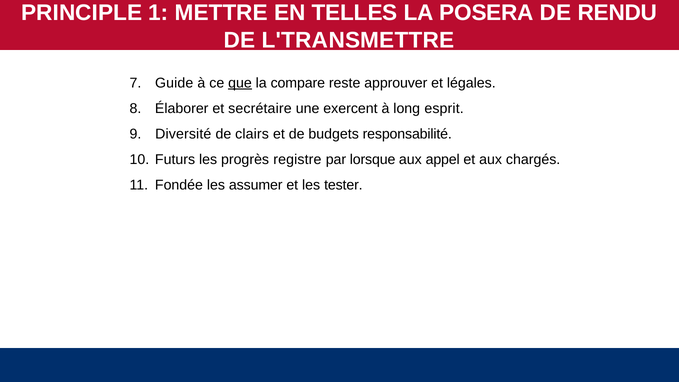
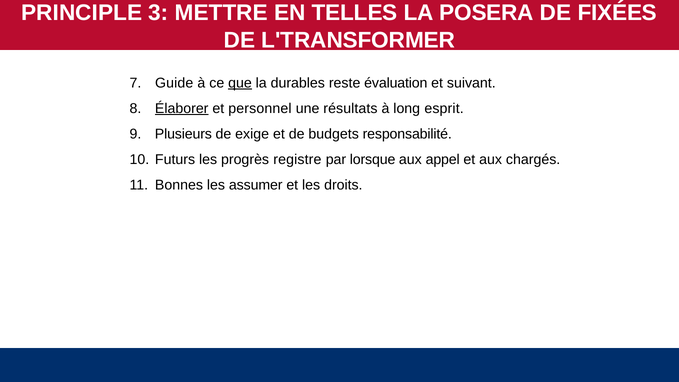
1: 1 -> 3 (158, 13)
RENDU: RENDU -> FIXÉES (617, 13)
L'TRANSMETTRE: L'TRANSMETTRE -> L'TRANSFORMER (358, 40)
compare: compare -> durables (298, 83)
approuver: approuver -> évaluation (396, 83)
légales: légales -> suivant (471, 83)
Élaborer underline: none -> present (182, 108)
secrétaire: secrétaire -> personnel (260, 108)
exercent: exercent -> résultats (350, 108)
Diversité: Diversité -> Plusieurs (183, 134)
clairs: clairs -> exige (252, 134)
Fondée: Fondée -> Bonnes (179, 185)
tester: tester -> droits (343, 185)
